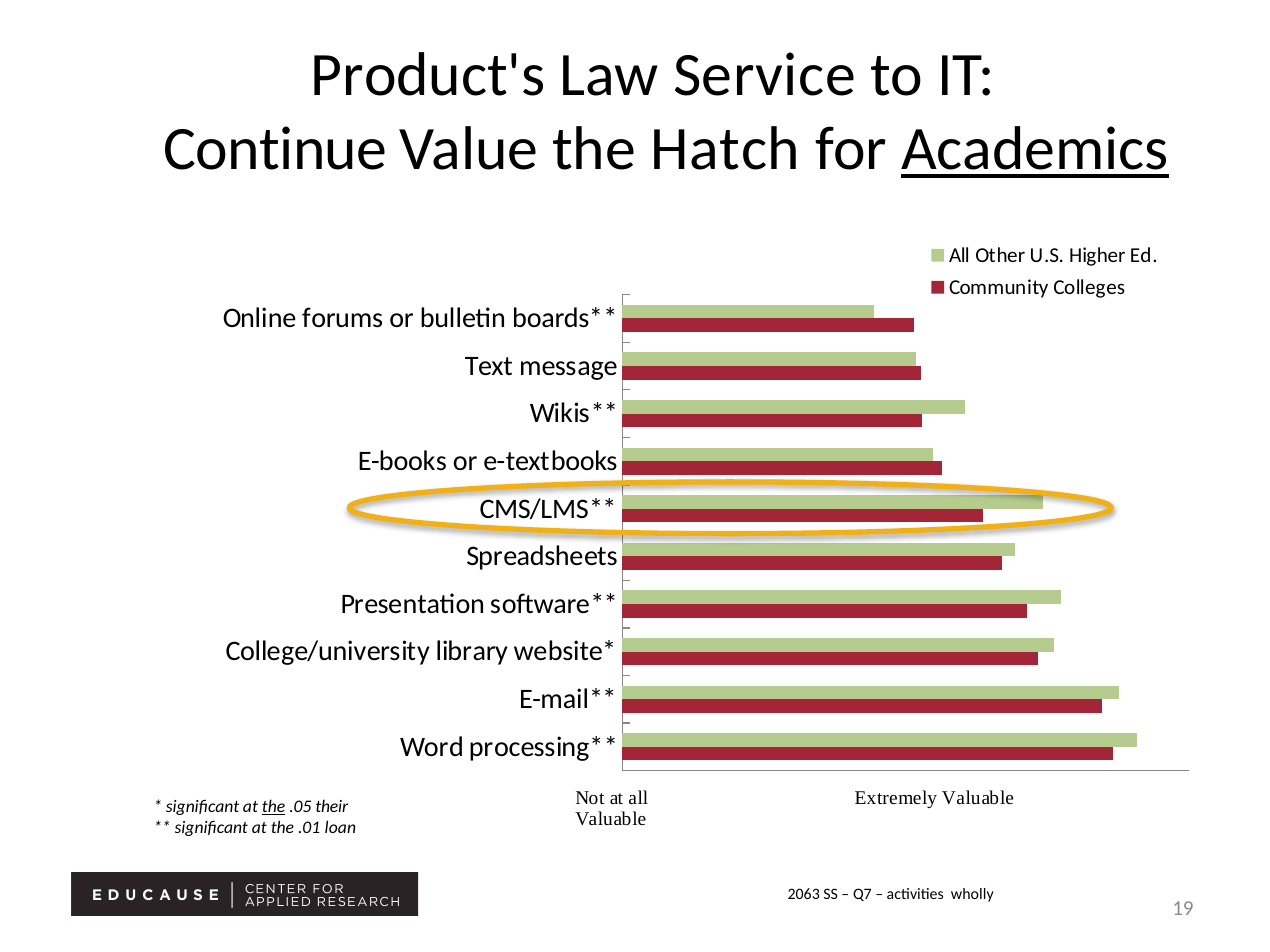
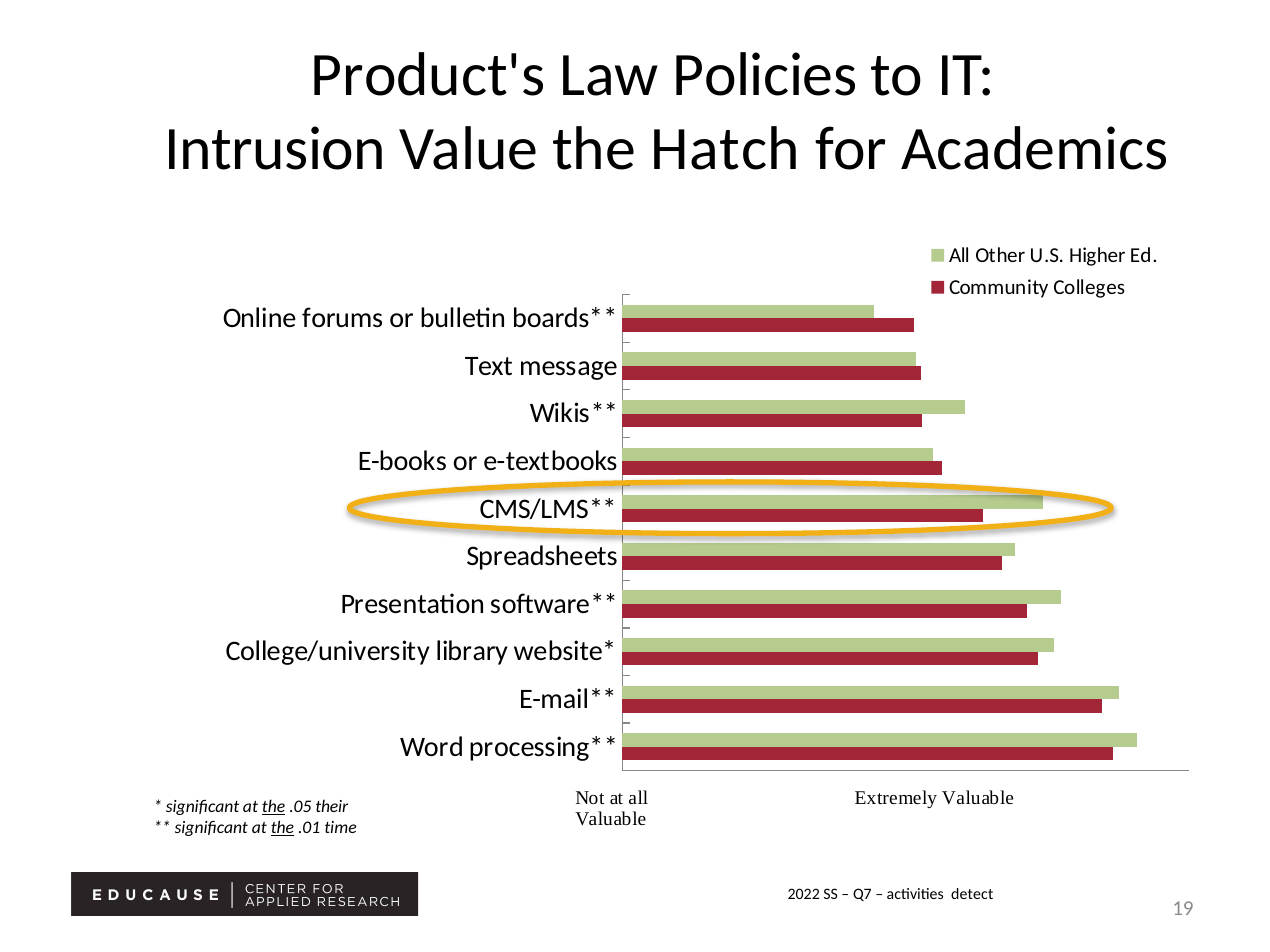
Service: Service -> Policies (765, 75)
Continue: Continue -> Intrusion (275, 149)
Academics underline: present -> none (1035, 149)
the underline: none -> present (282, 828)
loan: loan -> time (341, 828)
2063: 2063 -> 2022 (804, 895)
wholly: wholly -> detect (972, 895)
